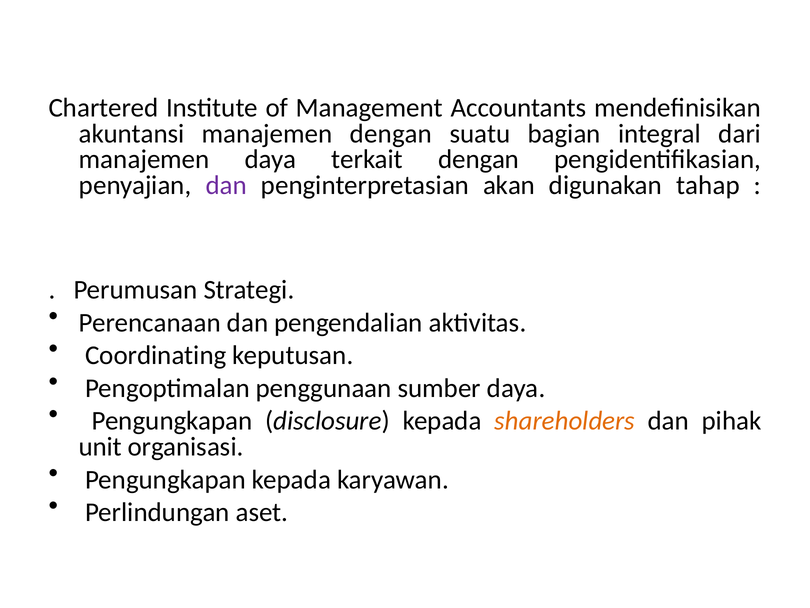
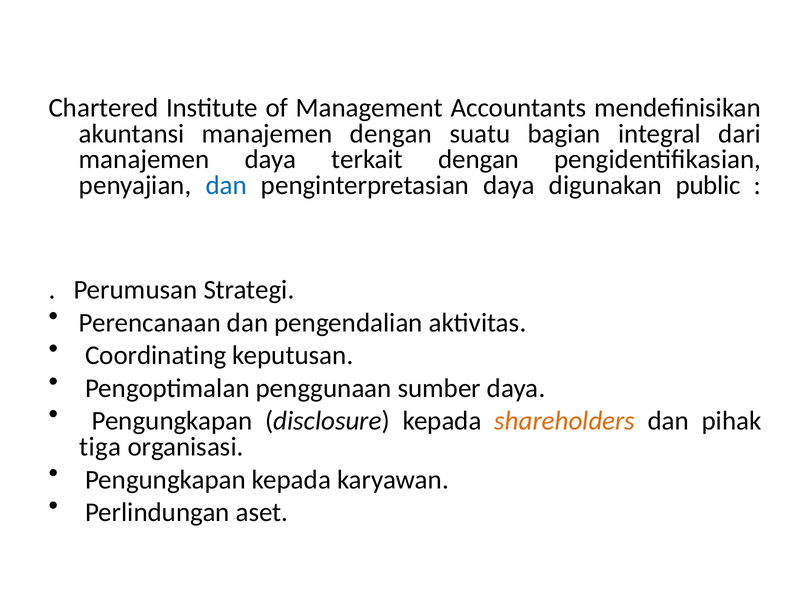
dan colour: purple -> blue (226, 185)
penginterpretasian akan: akan -> daya (509, 185)
tahap: tahap -> public (708, 185)
unit: unit -> tiga (100, 447)
